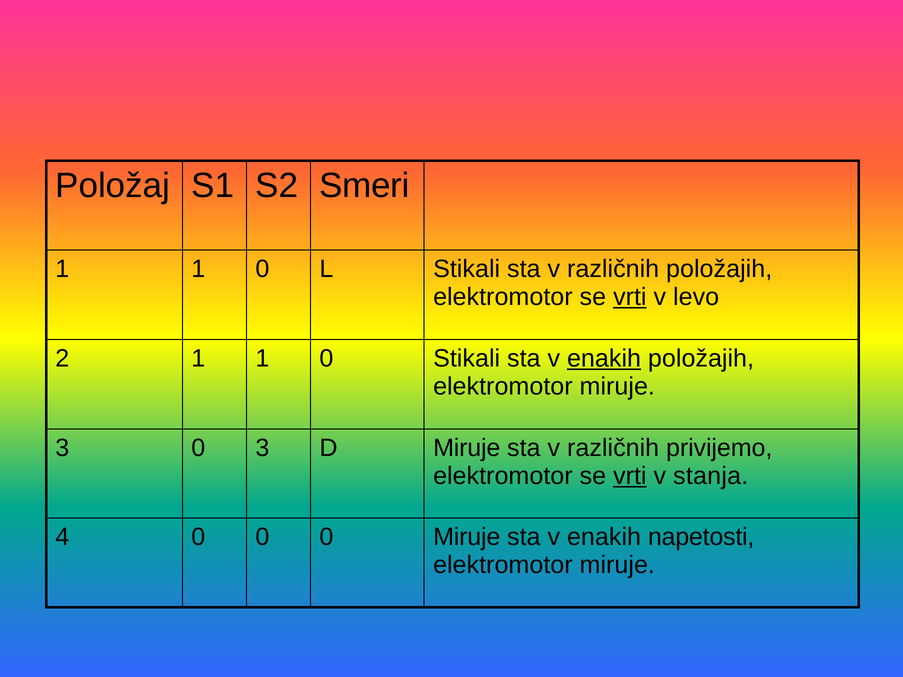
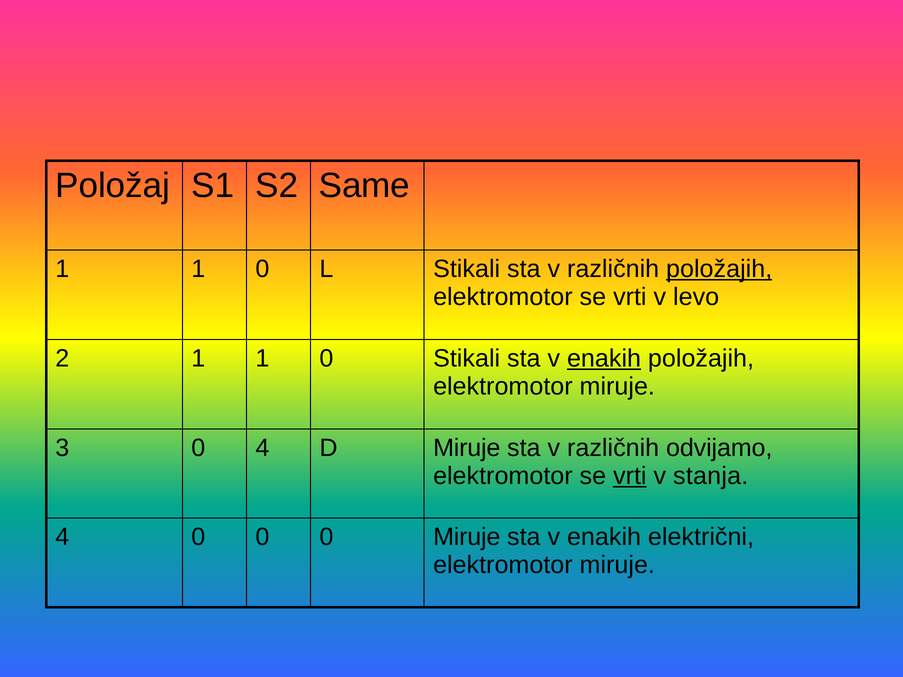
Smeri: Smeri -> Same (364, 186)
položajih underline: none -> present (719, 269)
vrti underline: present -> none (630, 297)
0 3: 3 -> 4 (262, 448)
privijemo: privijemo -> odvijamo (719, 448)
napetosti: napetosti -> električni (701, 537)
